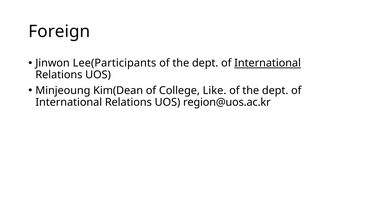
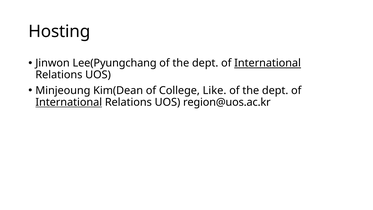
Foreign: Foreign -> Hosting (59, 31)
Lee(Participants: Lee(Participants -> Lee(Pyungchang (115, 63)
International underline: none -> present (69, 102)
